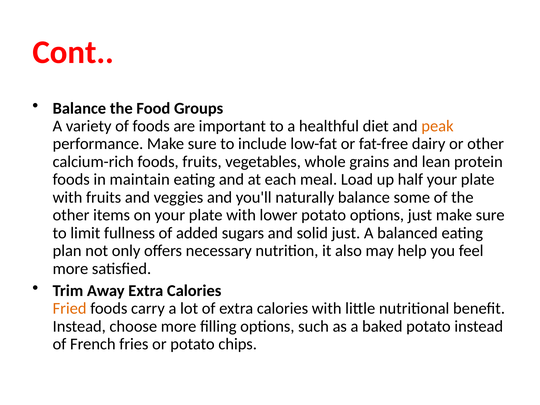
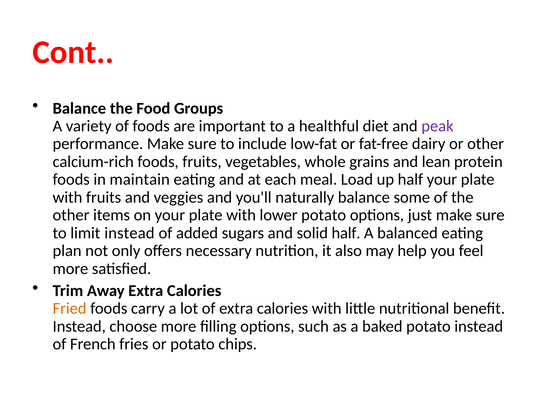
peak colour: orange -> purple (437, 126)
limit fullness: fullness -> instead (129, 233)
solid just: just -> half (346, 233)
